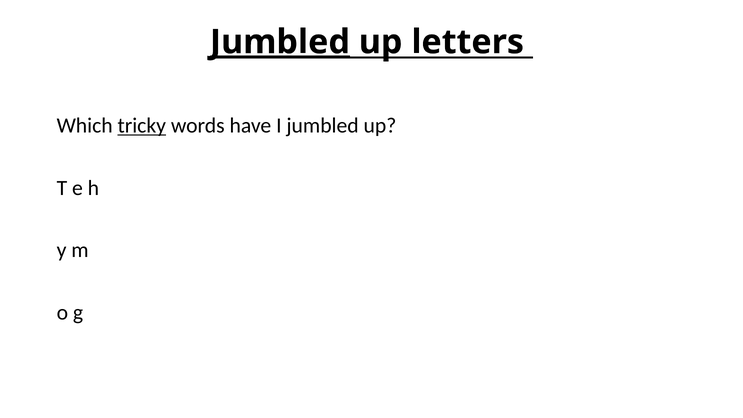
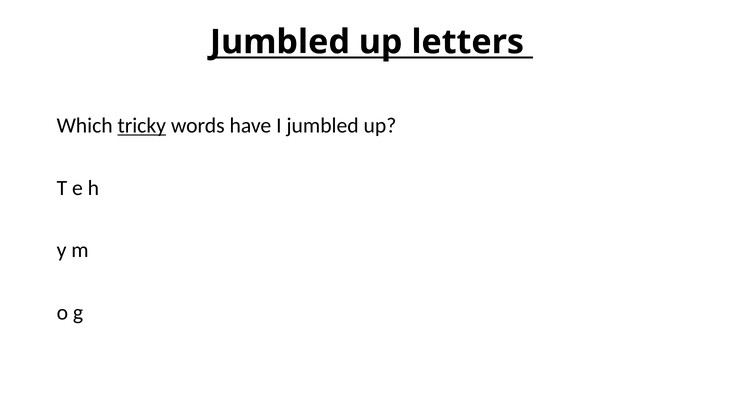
Jumbled underline: present -> none (280, 42)
